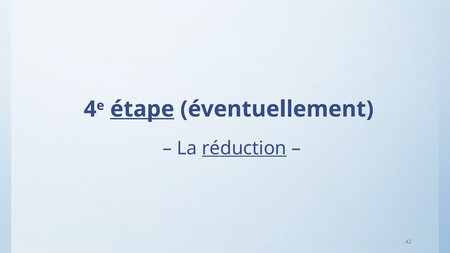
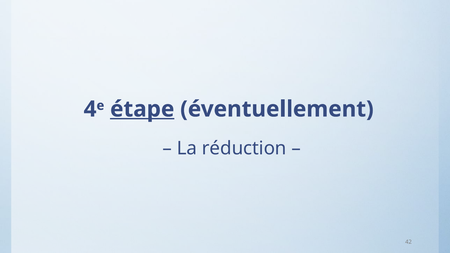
réduction underline: present -> none (244, 148)
